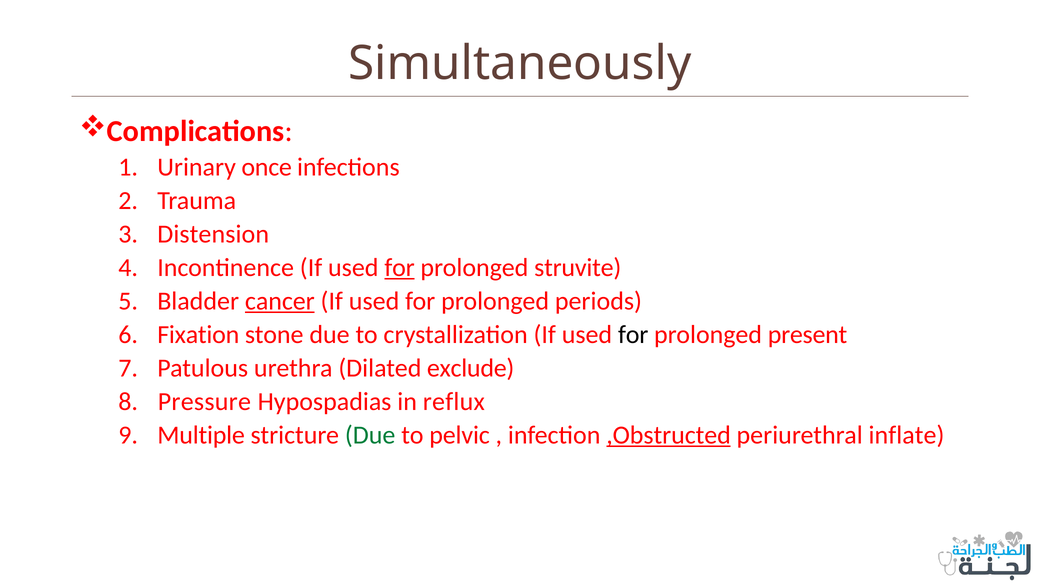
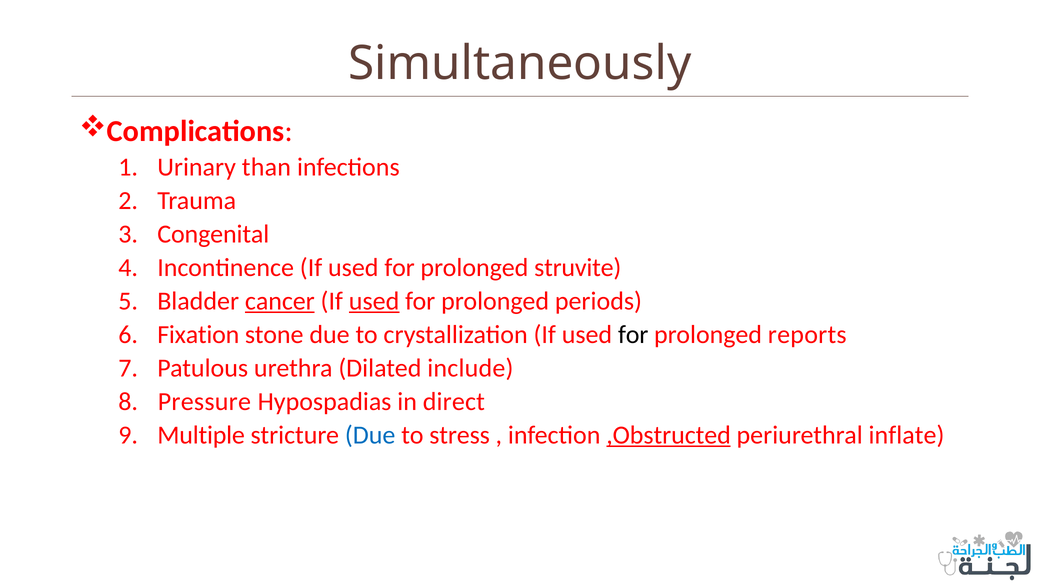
once: once -> than (266, 167)
Distension: Distension -> Congenital (213, 234)
for underline: present -> none (400, 268)
used underline: none -> present (374, 301)
present: present -> reports (807, 335)
exclude: exclude -> include (470, 368)
reflux: reflux -> direct (454, 402)
Due colour: green -> blue (370, 435)
pelvic: pelvic -> stress (460, 435)
